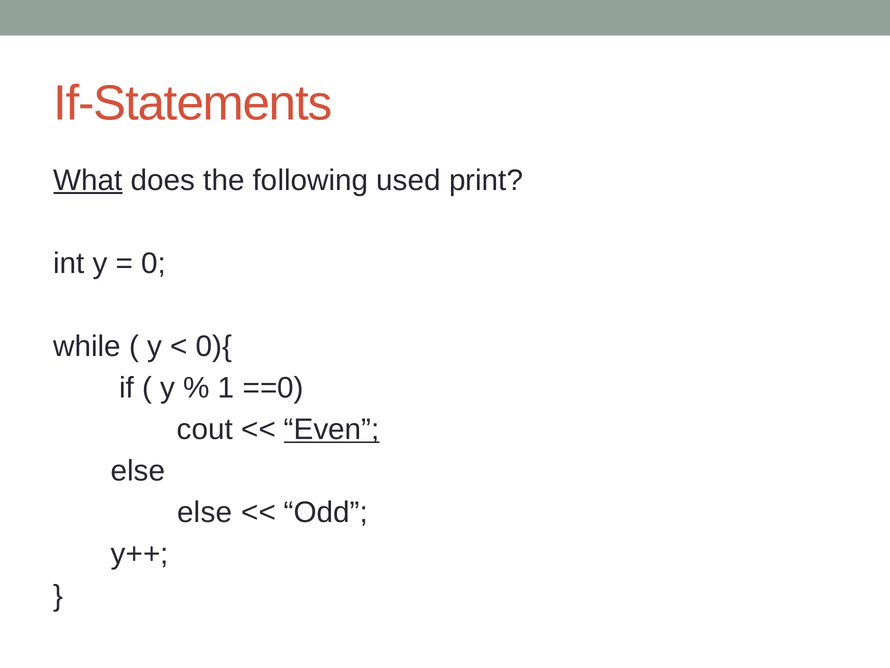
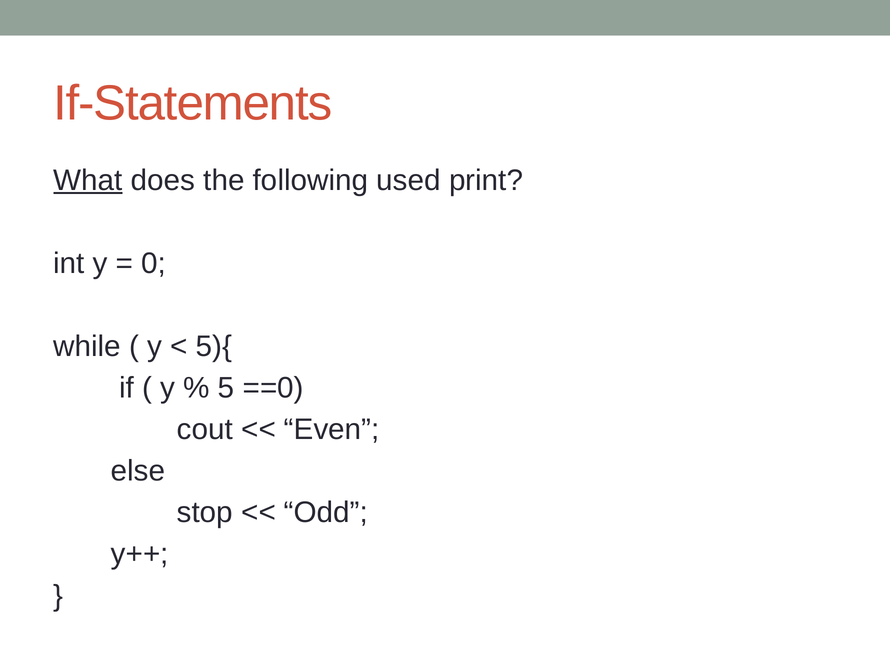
0){: 0){ -> 5){ (214, 346)
1: 1 -> 5 (226, 388)
Even underline: present -> none (332, 429)
else: else -> stop (205, 512)
